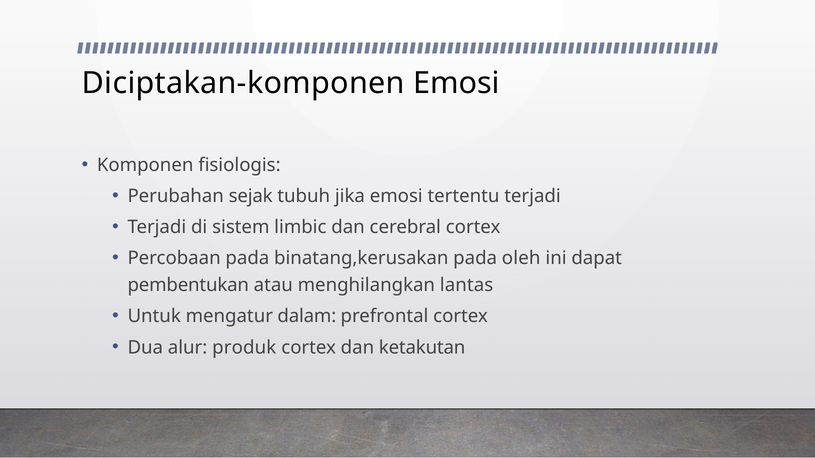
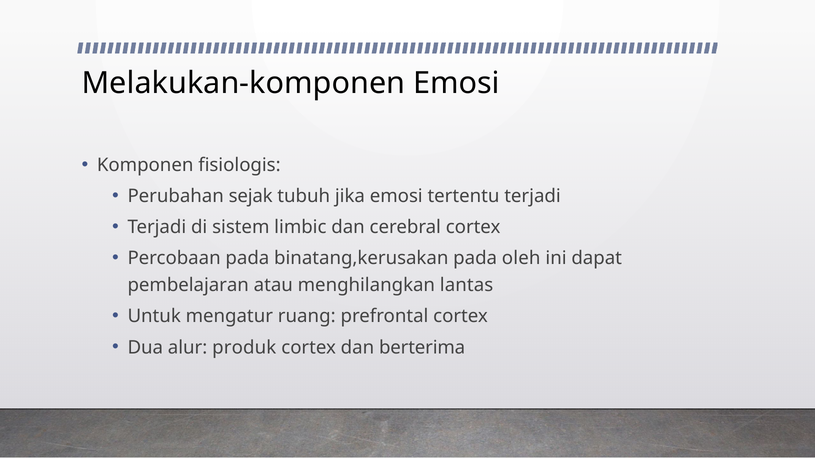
Diciptakan-komponen: Diciptakan-komponen -> Melakukan-komponen (243, 83)
pembentukan: pembentukan -> pembelajaran (188, 285)
dalam: dalam -> ruang (307, 317)
ketakutan: ketakutan -> berterima (422, 348)
